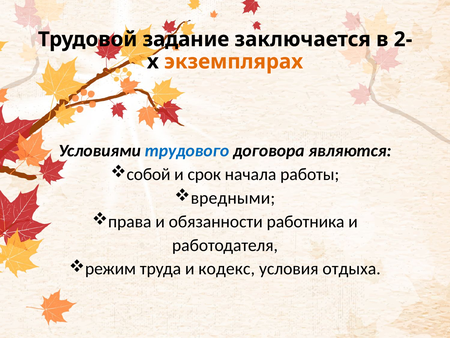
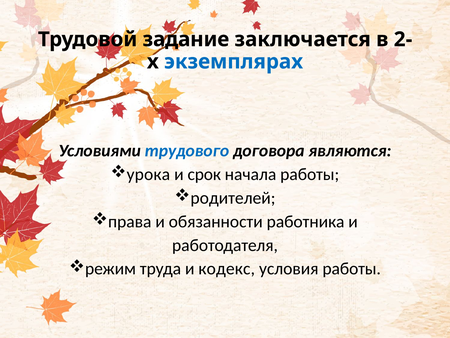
экземплярах colour: orange -> blue (234, 62)
собой: собой -> урока (148, 174)
вредными: вредными -> родителей (233, 198)
условия отдыха: отдыха -> работы (352, 268)
